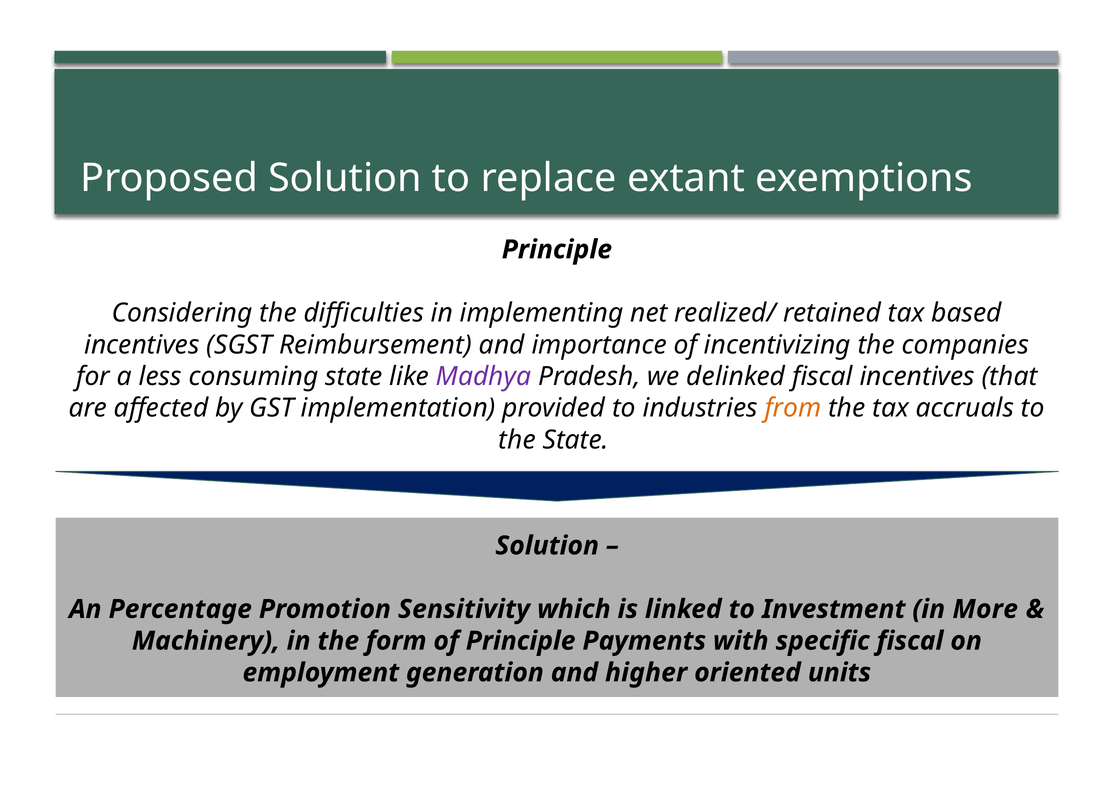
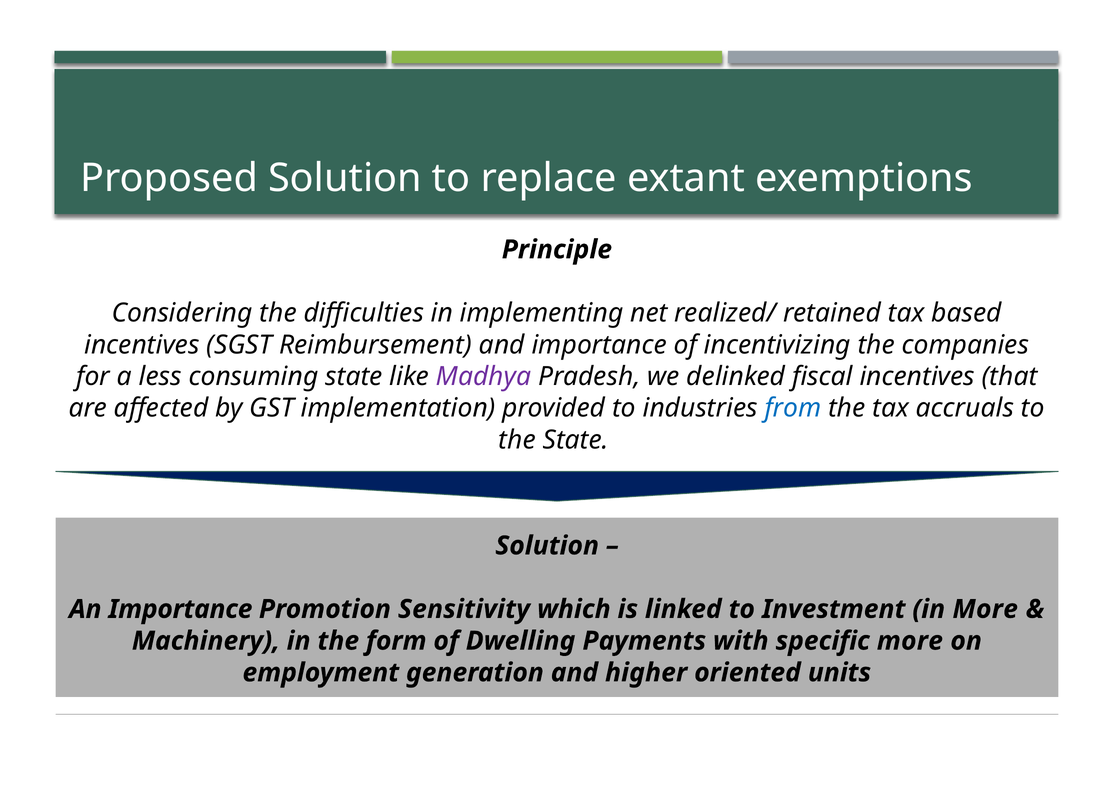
from colour: orange -> blue (793, 408)
An Percentage: Percentage -> Importance (180, 609)
of Principle: Principle -> Dwelling (521, 641)
specific fiscal: fiscal -> more (910, 641)
